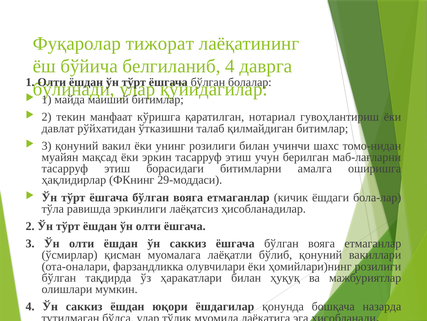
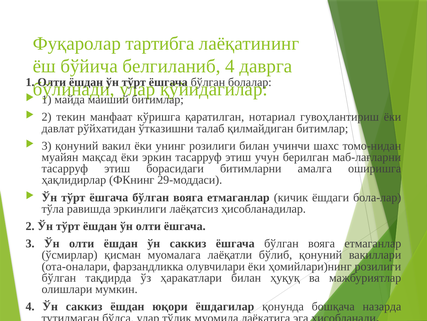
тижорат: тижорат -> тартибга (160, 43)
